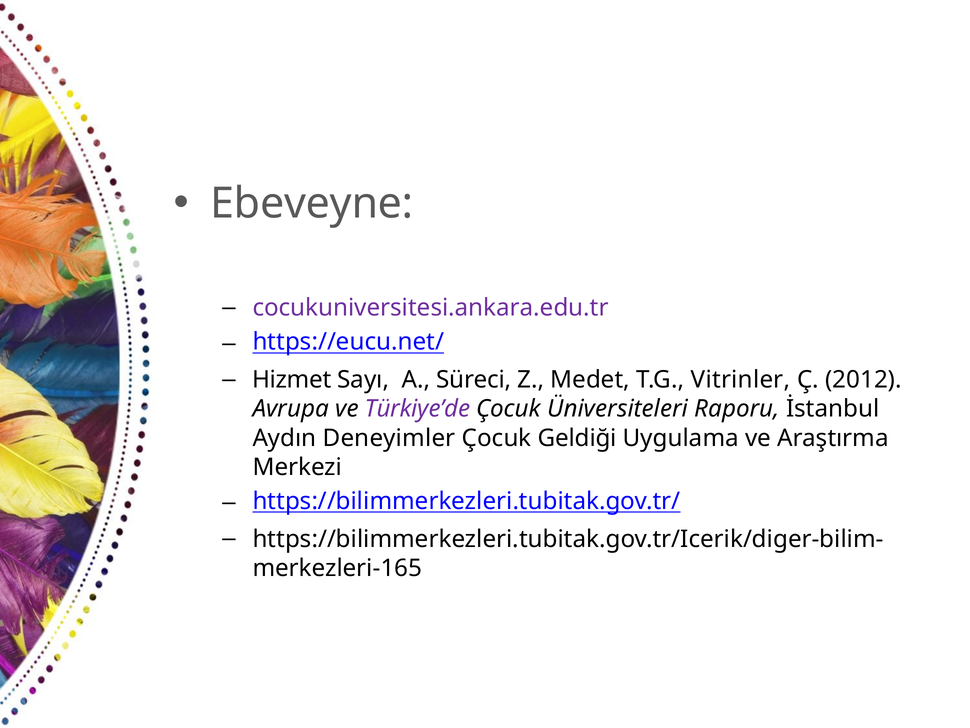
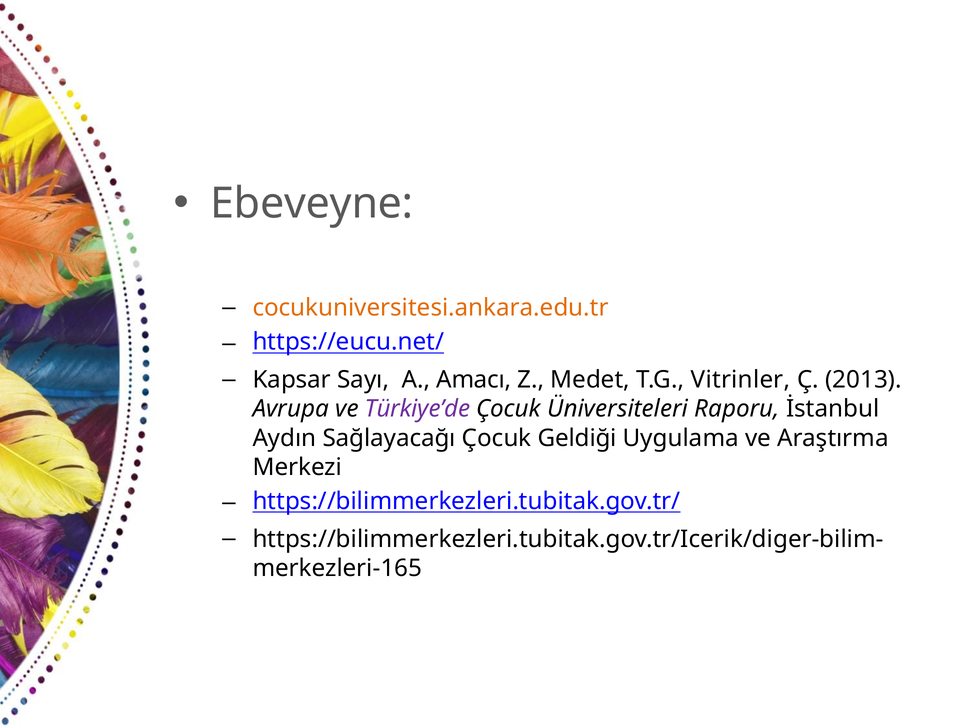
cocukuniversitesi.ankara.edu.tr colour: purple -> orange (431, 308)
Hizmet: Hizmet -> Kapsar (292, 380)
Süreci: Süreci -> Amacı (474, 380)
2012: 2012 -> 2013 (863, 380)
Deneyimler: Deneyimler -> Sağlayacağı (389, 438)
